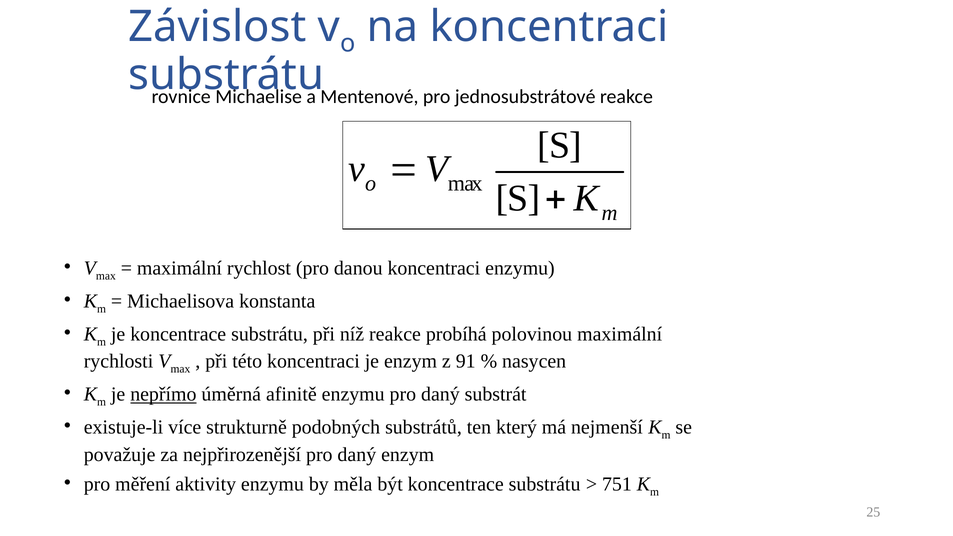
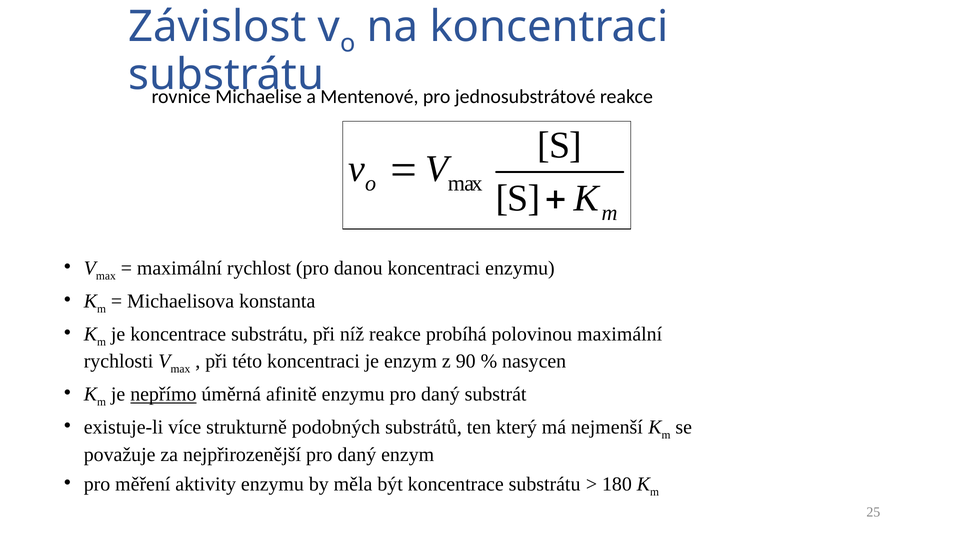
91: 91 -> 90 (466, 361)
751: 751 -> 180 (617, 484)
